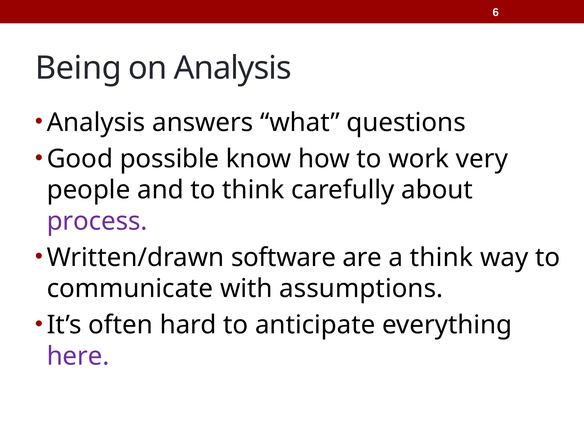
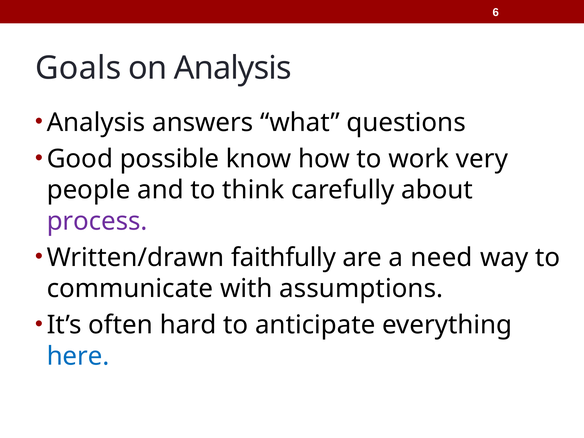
Being: Being -> Goals (78, 68)
software: software -> faithfully (284, 258)
a think: think -> need (442, 258)
here colour: purple -> blue (78, 356)
